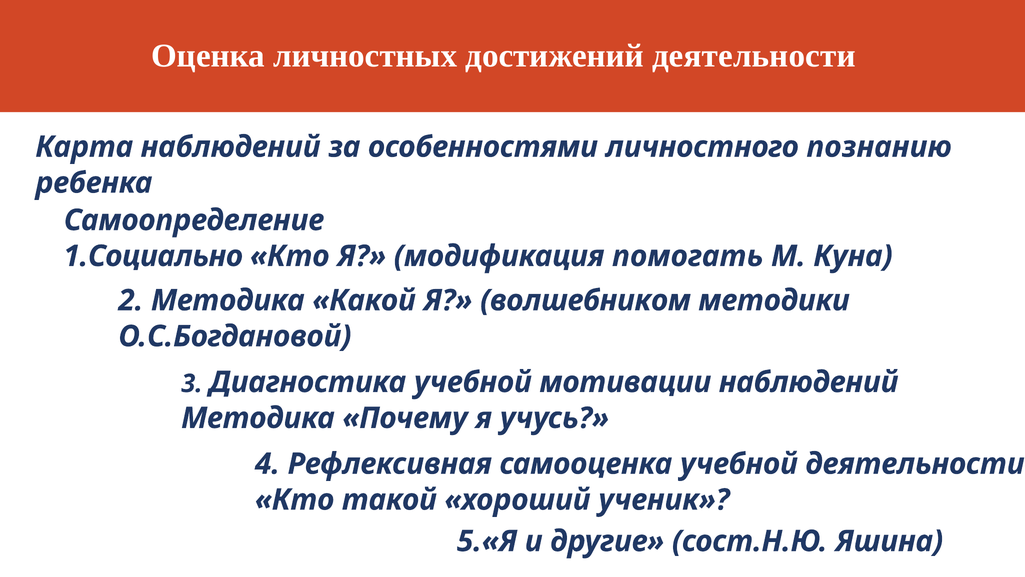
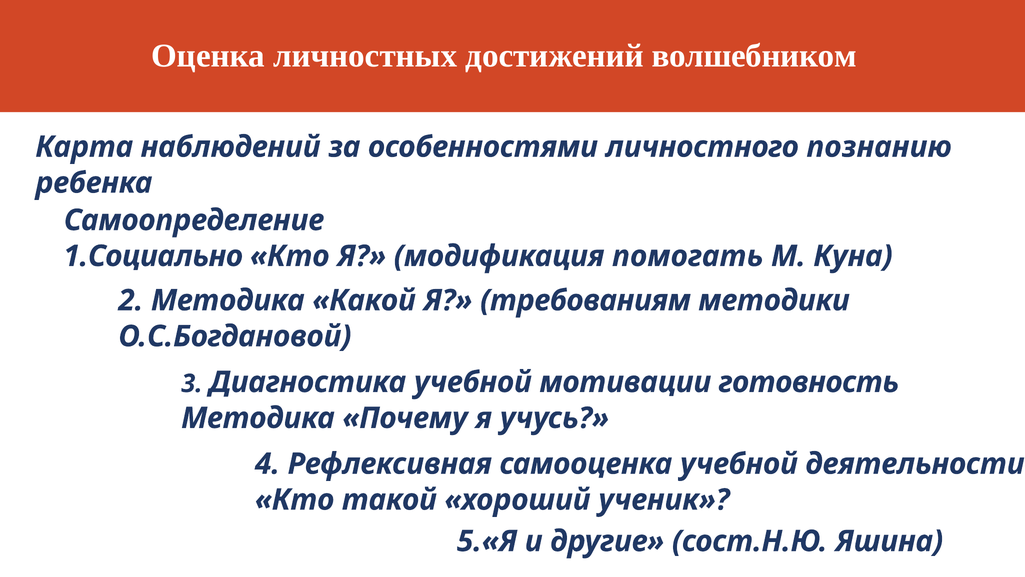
достижений деятельности: деятельности -> волшебником (754, 56)
волшебником: волшебником -> требованиям (586, 300)
мотивации наблюдений: наблюдений -> готовность (809, 382)
